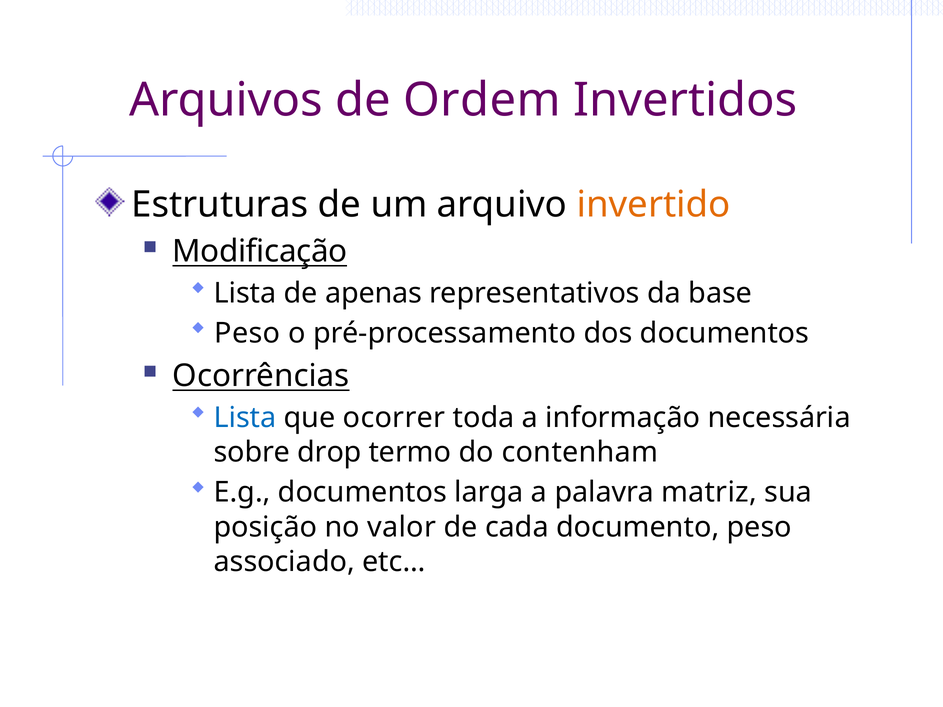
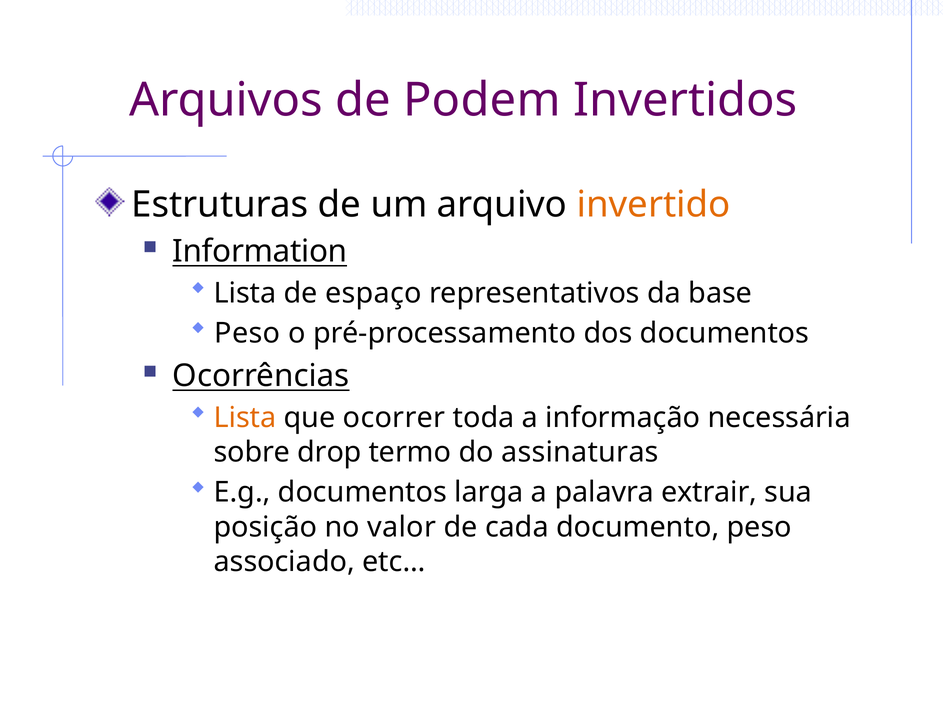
Ordem: Ordem -> Podem (482, 100)
Modificação: Modificação -> Information (260, 251)
apenas: apenas -> espaço (373, 293)
Lista colour: blue -> orange (245, 418)
contenham: contenham -> assinaturas (580, 452)
matriz: matriz -> extrair (709, 493)
